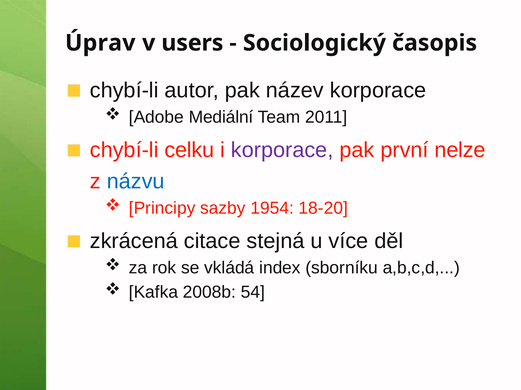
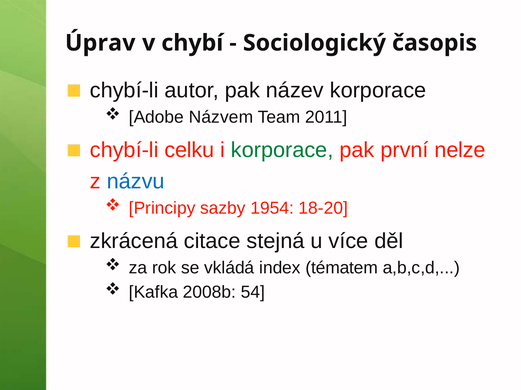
users: users -> chybí (192, 43)
Mediální: Mediální -> Názvem (221, 117)
korporace colour: purple -> green (282, 150)
sborníku: sborníku -> tématem (342, 268)
